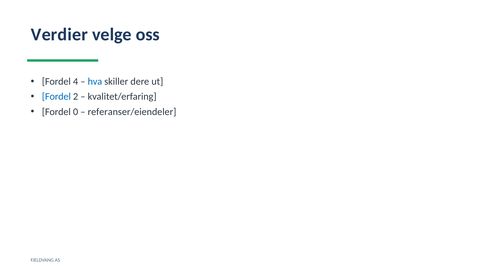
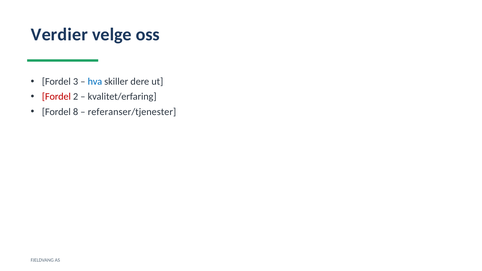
4: 4 -> 3 (76, 82)
Fordel colour: blue -> red (56, 97)
0: 0 -> 8 (76, 112)
referanser/eiendeler: referanser/eiendeler -> referanser/tjenester (132, 112)
